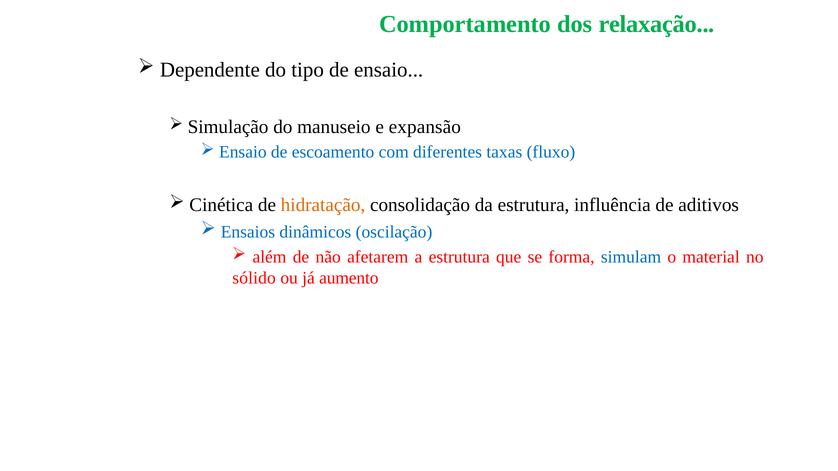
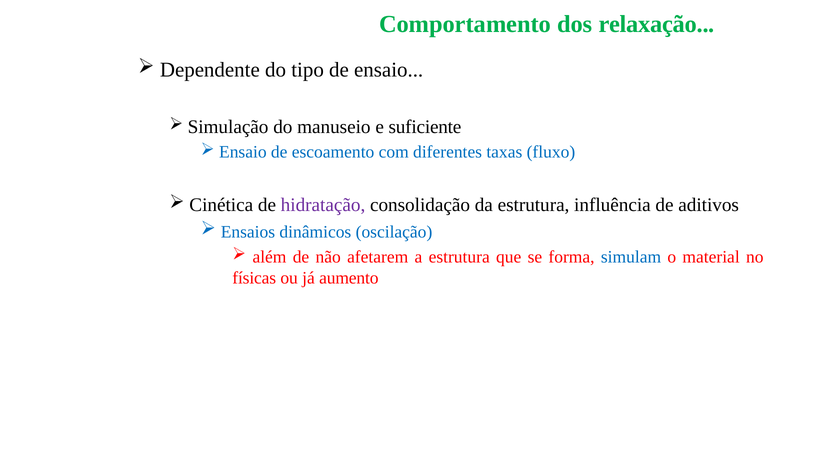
expansão: expansão -> suficiente (425, 127)
hidratação colour: orange -> purple (323, 205)
sólido: sólido -> físicas (254, 278)
